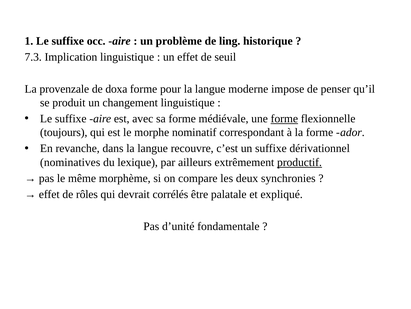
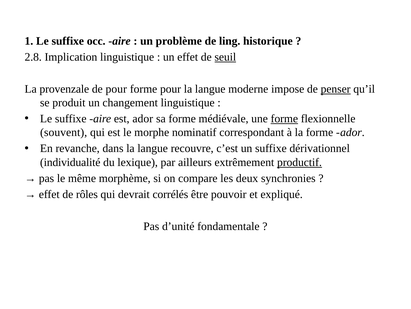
7.3: 7.3 -> 2.8 (33, 57)
seuil underline: none -> present (225, 57)
de doxa: doxa -> pour (116, 89)
penser underline: none -> present (336, 89)
est avec: avec -> ador (143, 118)
toujours: toujours -> souvent (64, 132)
nominatives: nominatives -> individualité (70, 162)
palatale: palatale -> pouvoir (229, 194)
